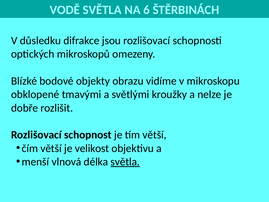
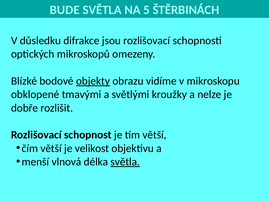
VODĚ: VODĚ -> BUDE (65, 10)
6: 6 -> 5 (147, 10)
objekty underline: none -> present (93, 81)
